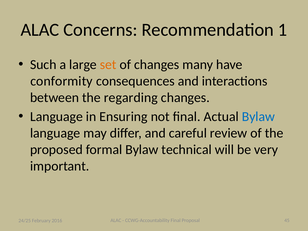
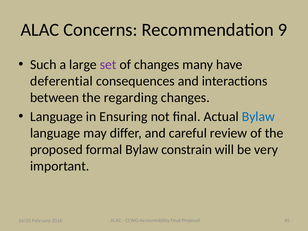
1: 1 -> 9 (283, 30)
set colour: orange -> purple (108, 65)
conformity: conformity -> deferential (61, 81)
technical: technical -> constrain (187, 150)
